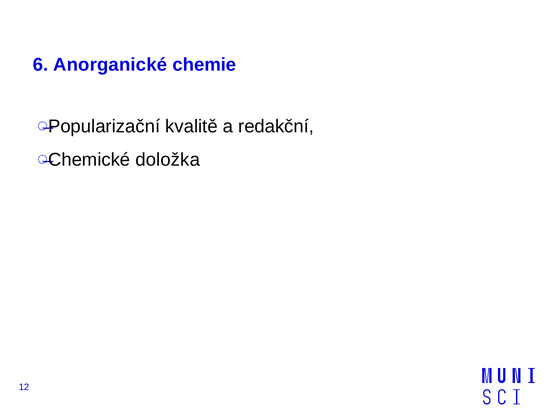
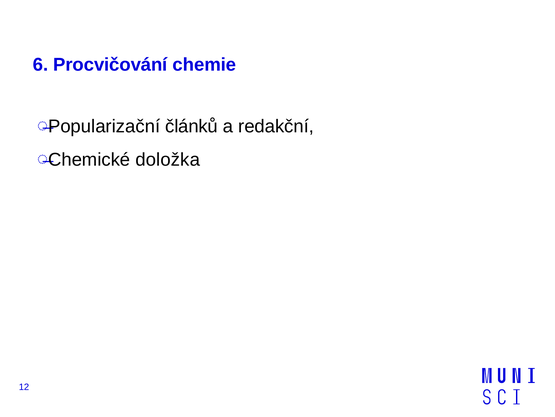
Anorganické: Anorganické -> Procvičování (110, 65)
kvalitě: kvalitě -> článků (192, 126)
